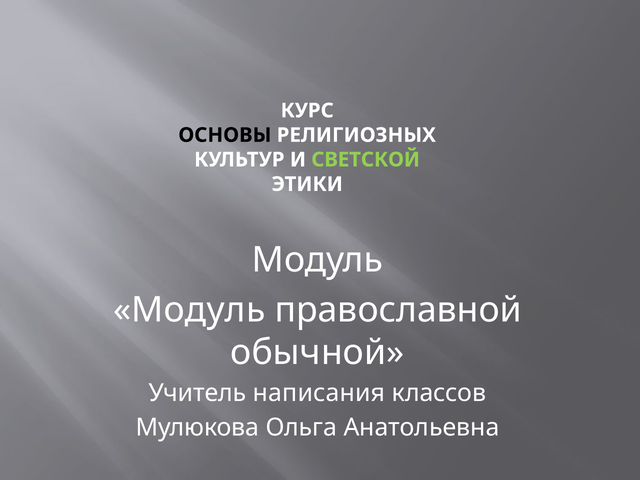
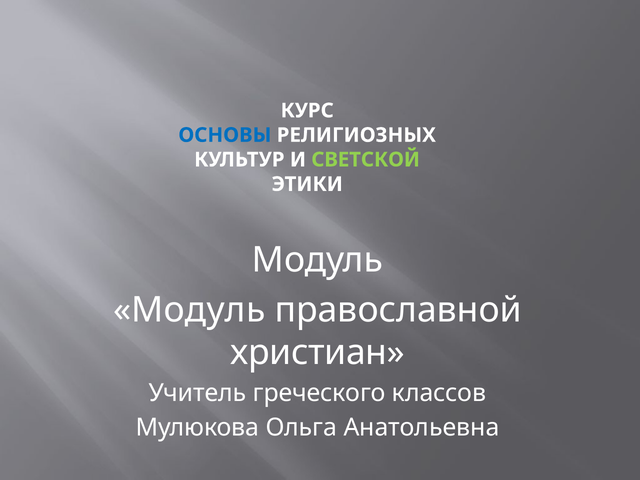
ОСНОВЫ colour: black -> blue (225, 135)
обычной: обычной -> христиан (318, 353)
написания: написания -> греческого (319, 393)
